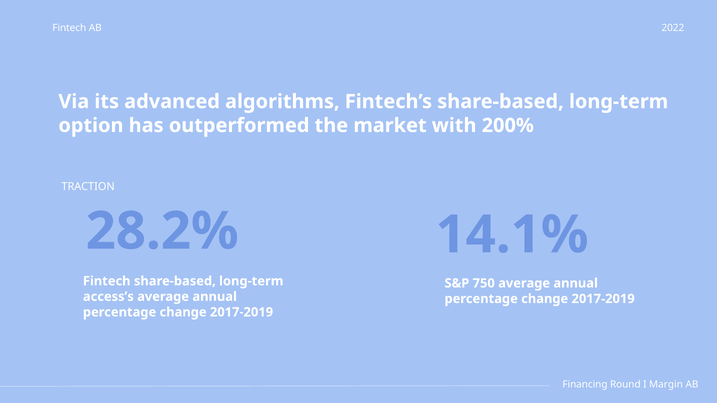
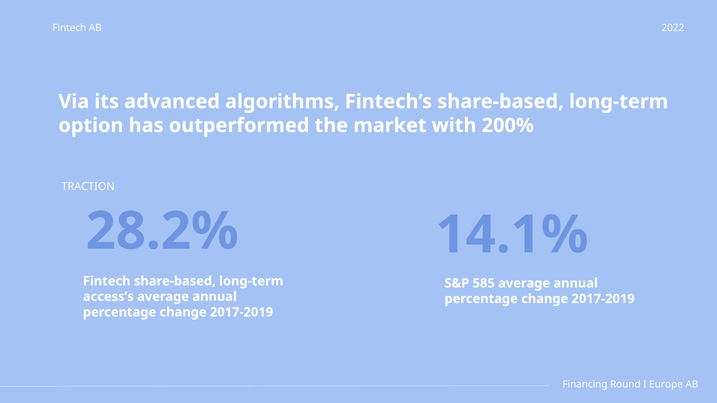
750: 750 -> 585 (484, 283)
Margin: Margin -> Europe (666, 385)
